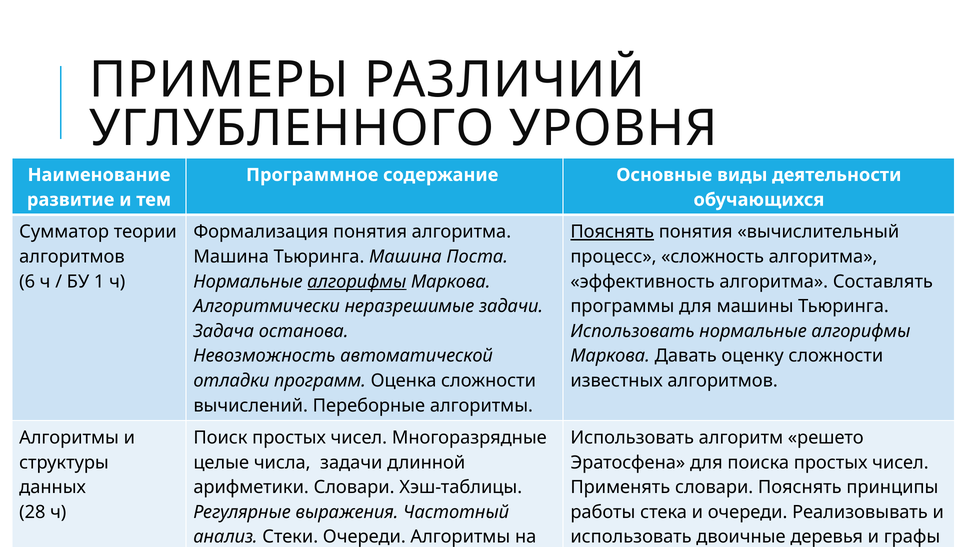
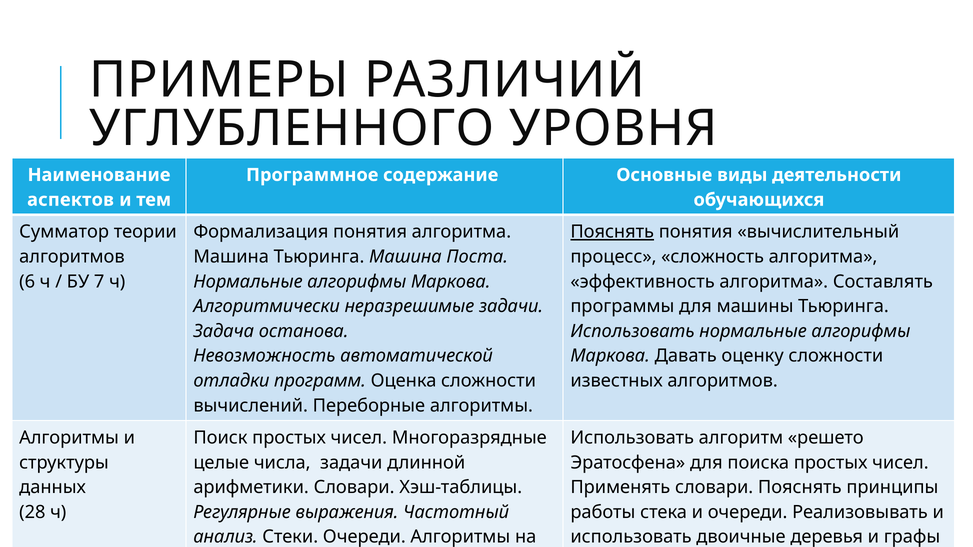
развитие: развитие -> аспектов (71, 200)
1: 1 -> 7 (99, 282)
алгорифмы underline: present -> none (357, 282)
